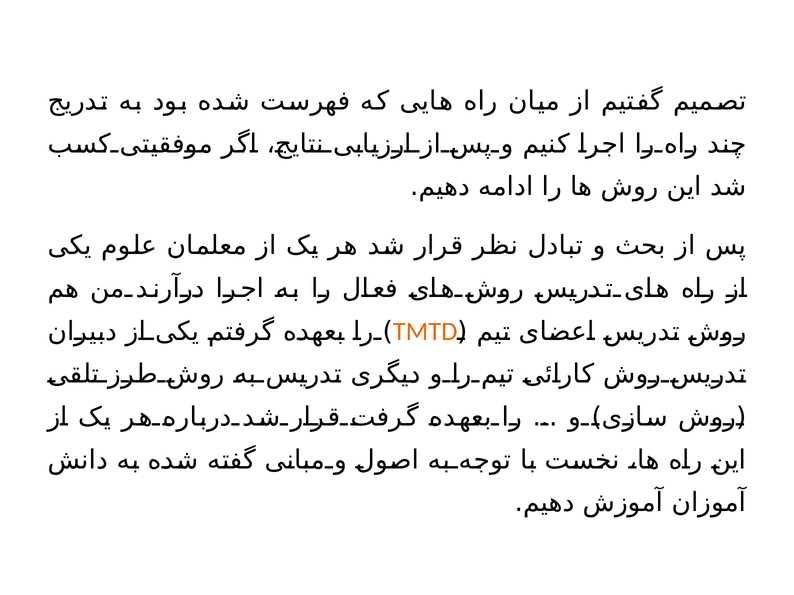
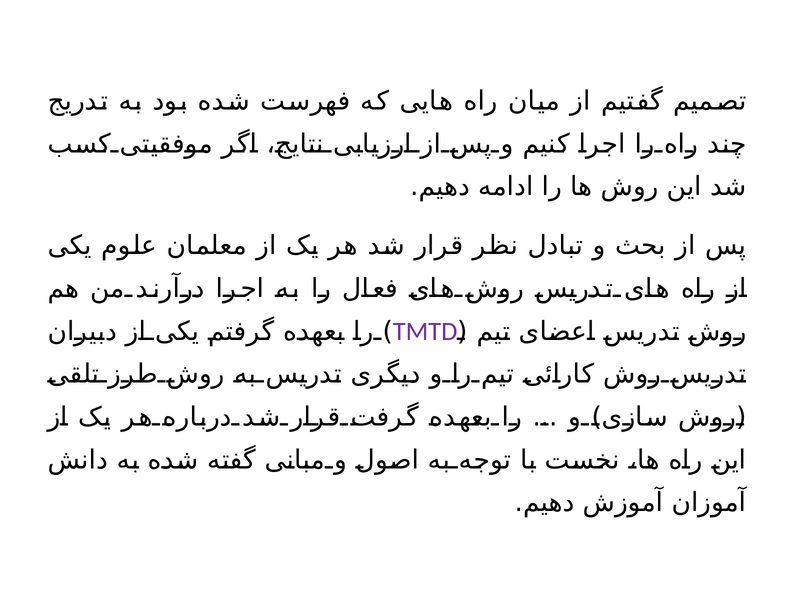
TMTD colour: orange -> purple (425, 332)
